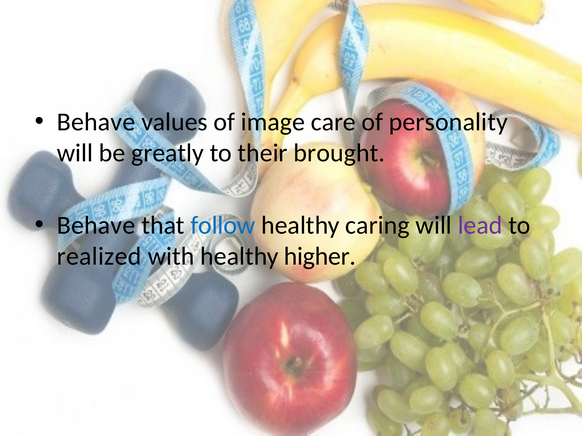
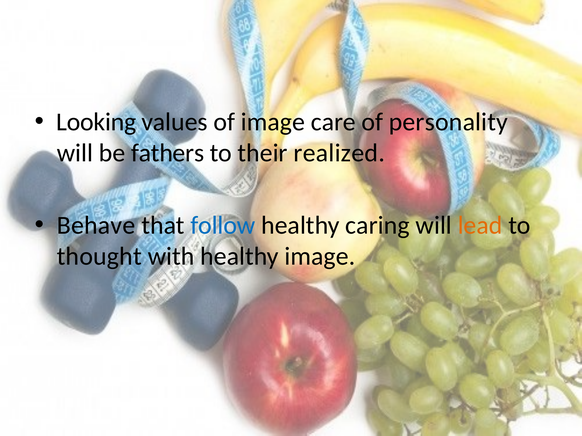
Behave: Behave -> Looking (96, 122)
greatly: greatly -> fathers (168, 153)
brought: brought -> realized (339, 153)
lead colour: purple -> orange (480, 226)
realized: realized -> thought (99, 257)
healthy higher: higher -> image (320, 257)
